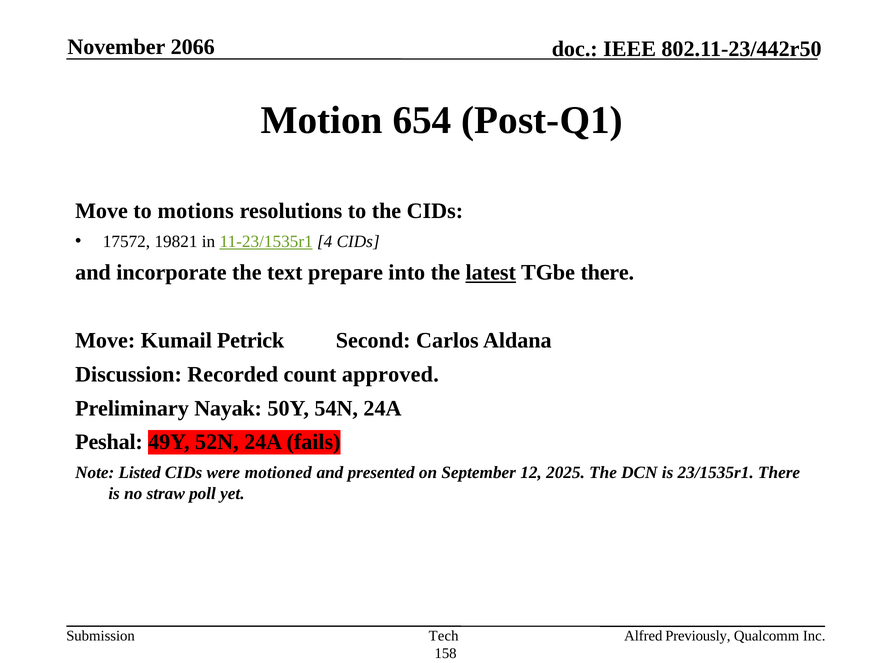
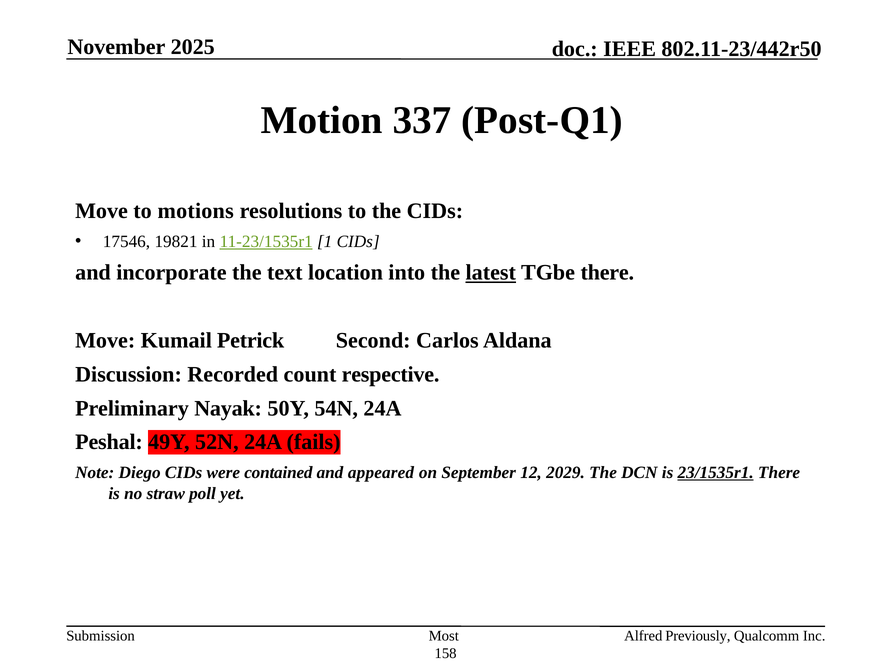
2066: 2066 -> 2025 (193, 47)
654: 654 -> 337 (422, 121)
17572: 17572 -> 17546 (126, 241)
4: 4 -> 1 (325, 241)
prepare: prepare -> location (346, 273)
approved: approved -> respective (391, 374)
Listed: Listed -> Diego (140, 473)
motioned: motioned -> contained (278, 473)
presented: presented -> appeared (381, 473)
2025: 2025 -> 2029 (566, 473)
23/1535r1 underline: none -> present (716, 473)
Tech: Tech -> Most (444, 636)
